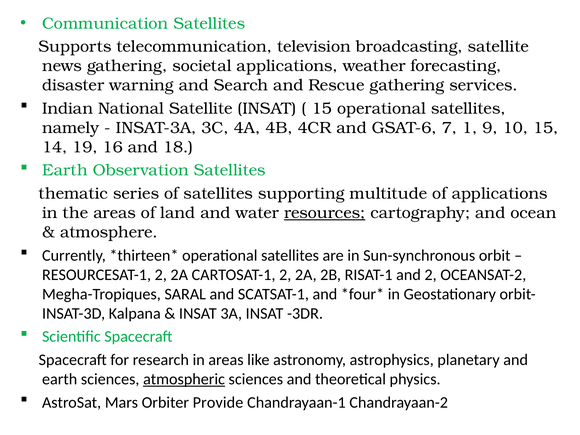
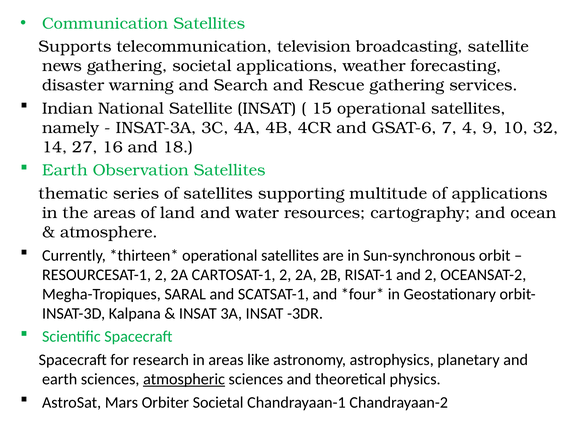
1: 1 -> 4 (470, 128)
10 15: 15 -> 32 (546, 128)
19: 19 -> 27 (85, 147)
resources underline: present -> none (325, 213)
Orbiter Provide: Provide -> Societal (218, 402)
